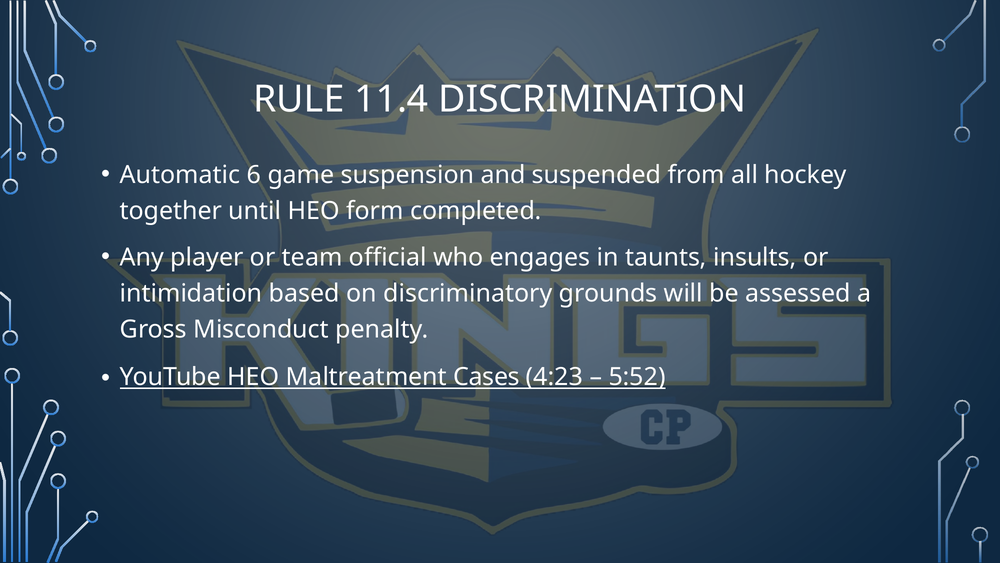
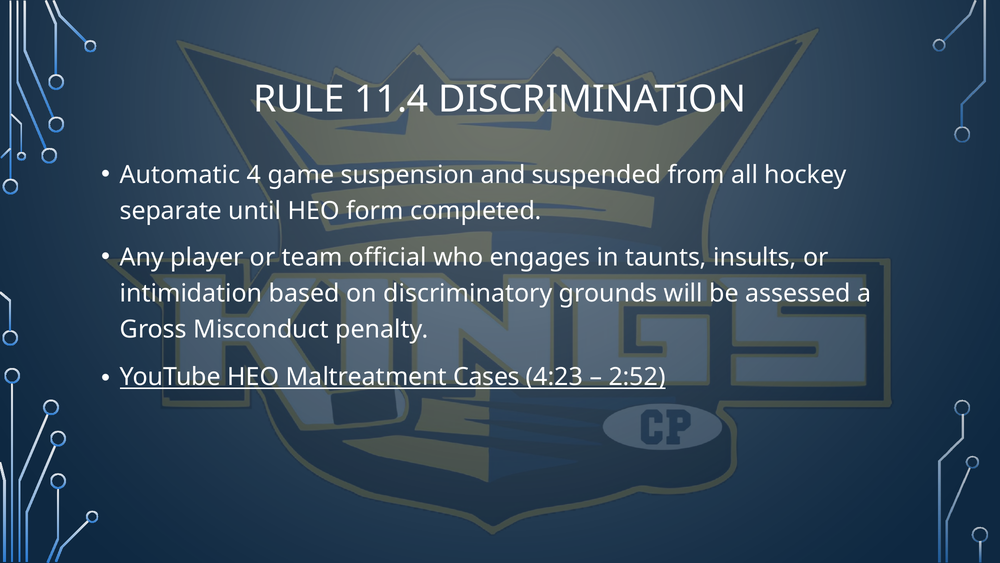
6: 6 -> 4 (254, 175)
together: together -> separate (171, 211)
5:52: 5:52 -> 2:52 (637, 377)
